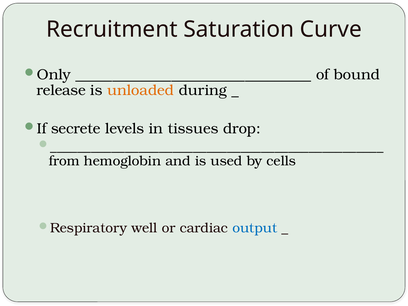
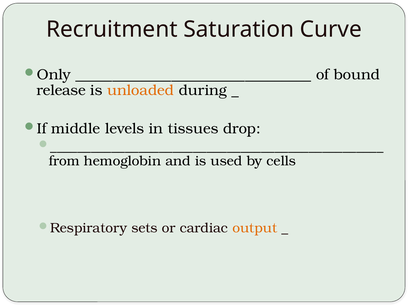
secrete: secrete -> middle (76, 129)
well: well -> sets (144, 228)
output colour: blue -> orange (255, 228)
